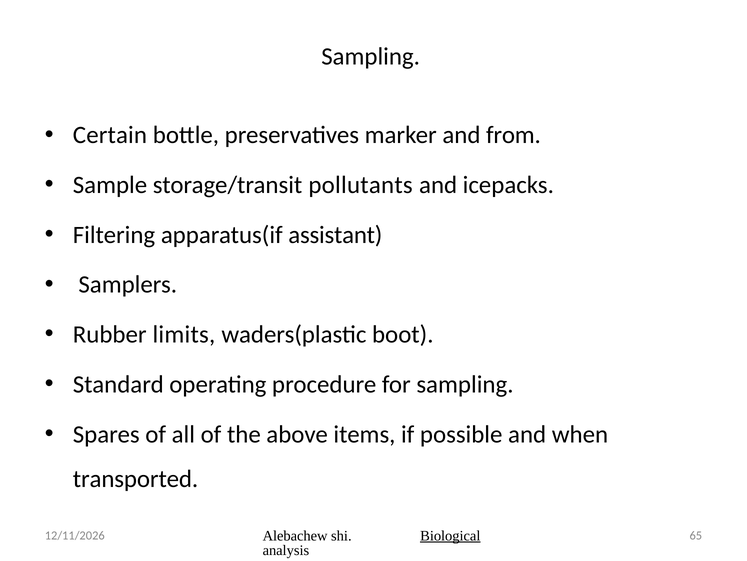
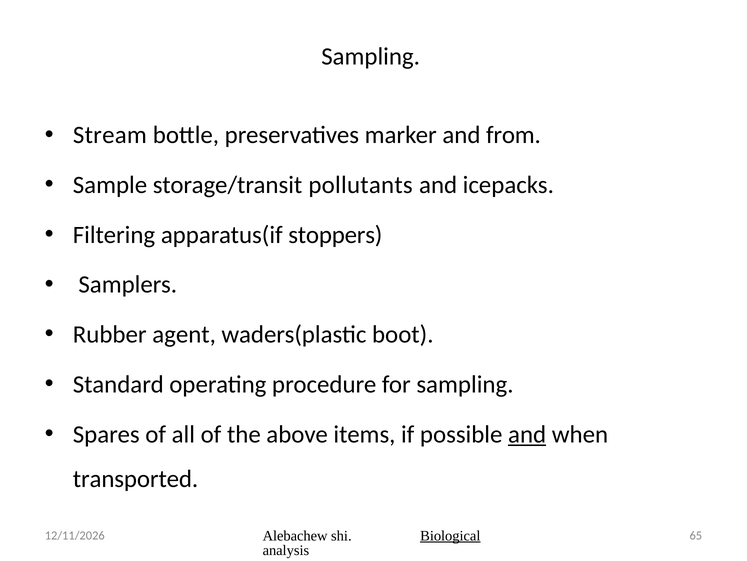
Certain: Certain -> Stream (110, 135)
assistant: assistant -> stoppers (335, 235)
limits: limits -> agent (184, 334)
and underline: none -> present (527, 434)
